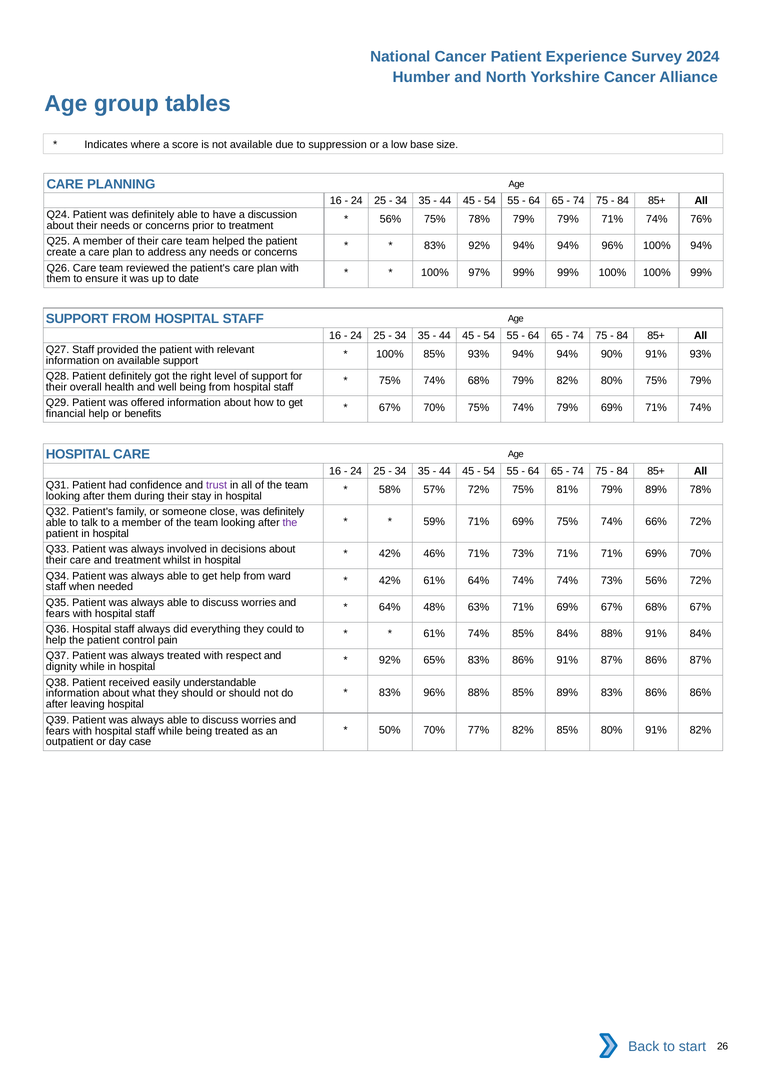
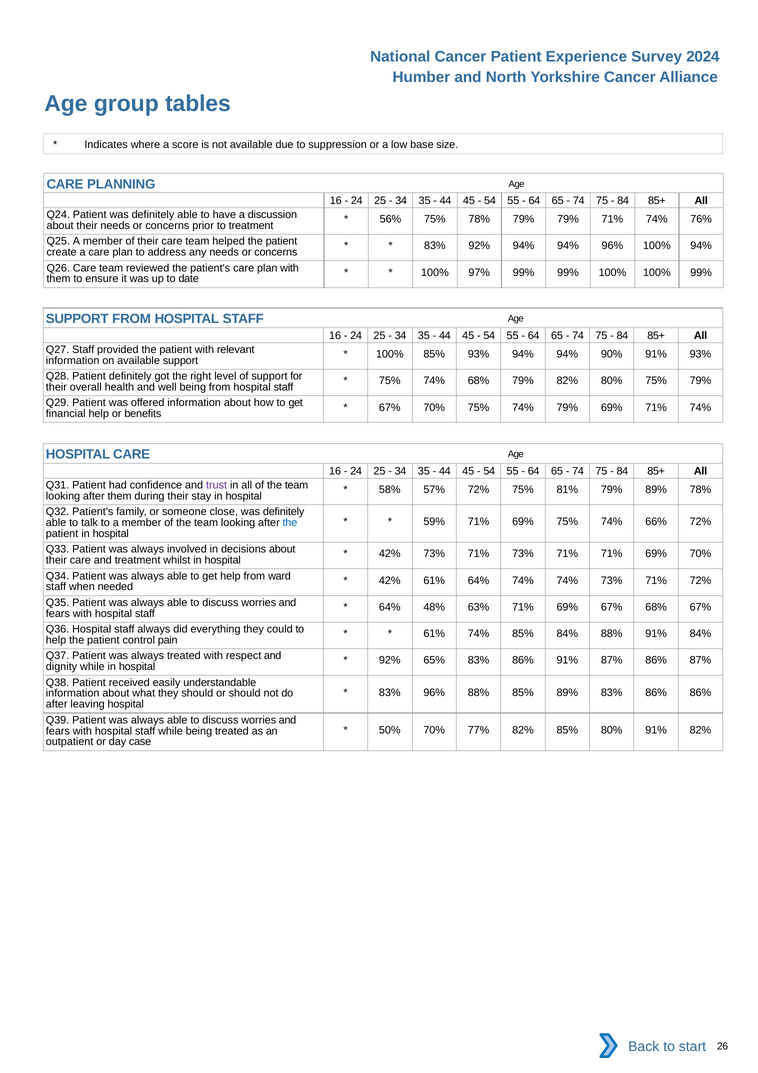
the colour: purple -> blue (290, 523)
42% 46%: 46% -> 73% (434, 554)
74% 73% 56%: 56% -> 71% (656, 580)
